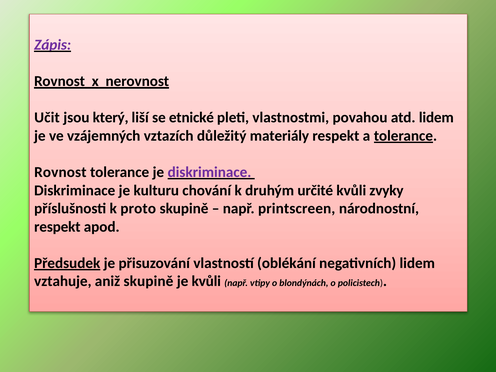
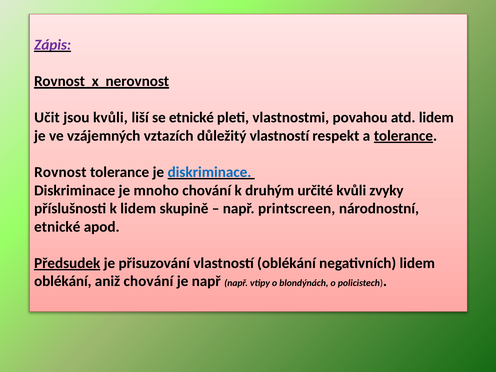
jsou který: který -> kvůli (110, 118)
důležitý materiály: materiály -> vlastností (279, 136)
diskriminace colour: purple -> blue (209, 172)
kulturu: kulturu -> mnoho (156, 190)
k proto: proto -> lidem (138, 209)
respekt: respekt -> etnické (57, 227)
vztahuje: vztahuje -> oblékání (63, 281)
aniž skupině: skupině -> chování (148, 281)
je kvůli: kvůli -> např (206, 281)
